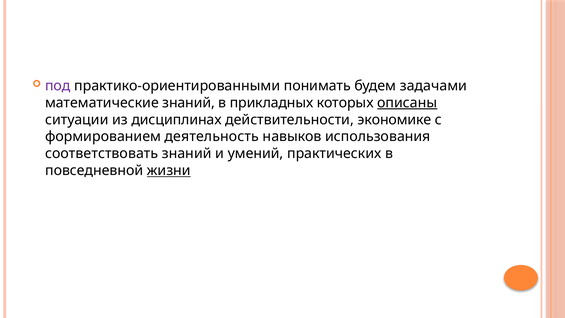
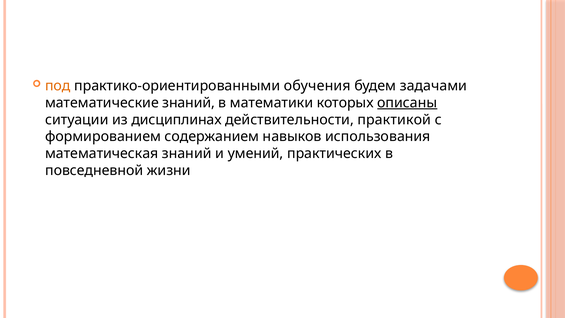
под colour: purple -> orange (58, 86)
понимать: понимать -> обучения (317, 86)
прикладных: прикладных -> математики (272, 103)
экономике: экономике -> практикой (394, 120)
деятельность: деятельность -> содержанием (212, 137)
соответствовать: соответствовать -> математическая (102, 154)
жизни underline: present -> none (169, 170)
